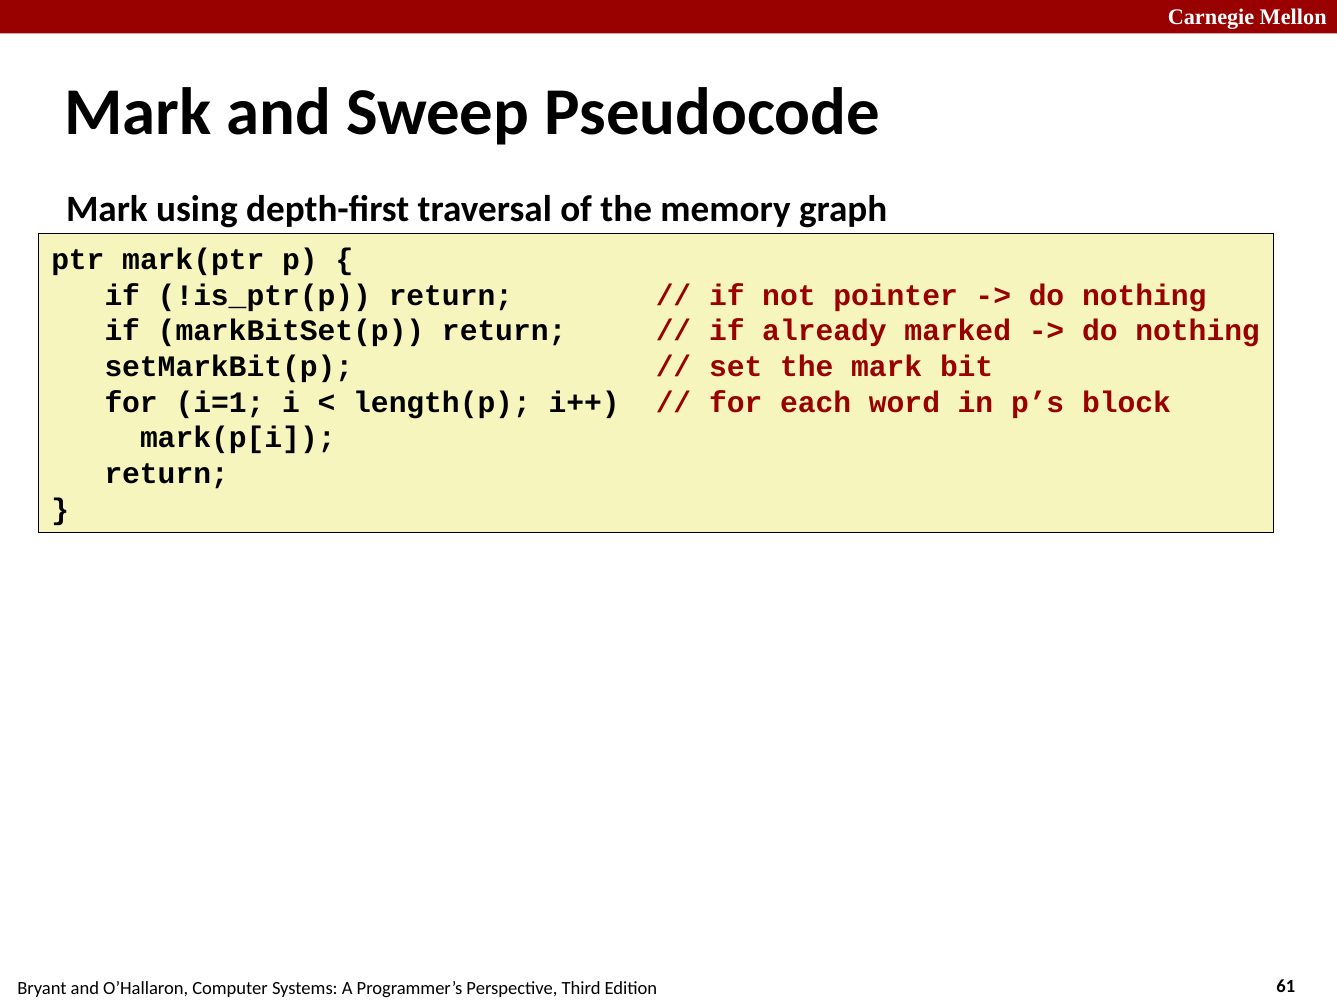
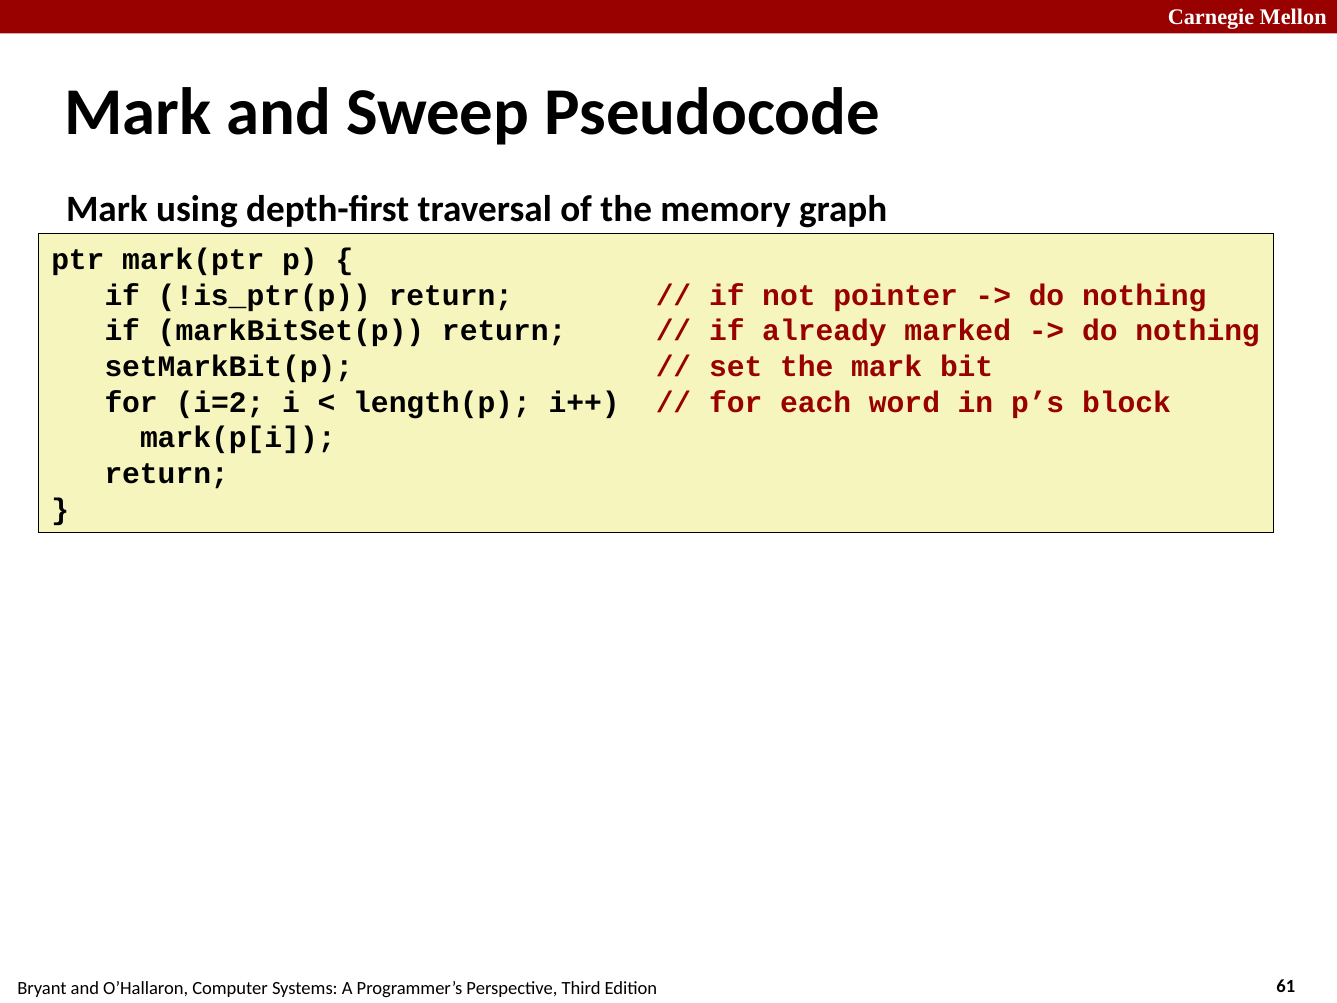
i=1: i=1 -> i=2 (220, 402)
